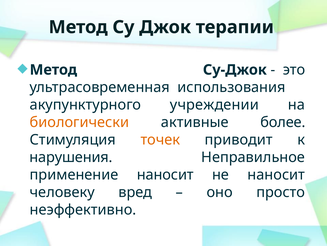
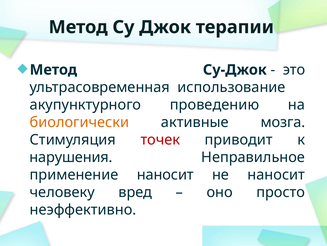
использования: использования -> использование (231, 87)
учреждении: учреждении -> проведению (214, 105)
более: более -> мозга (283, 122)
точек colour: orange -> red (160, 139)
